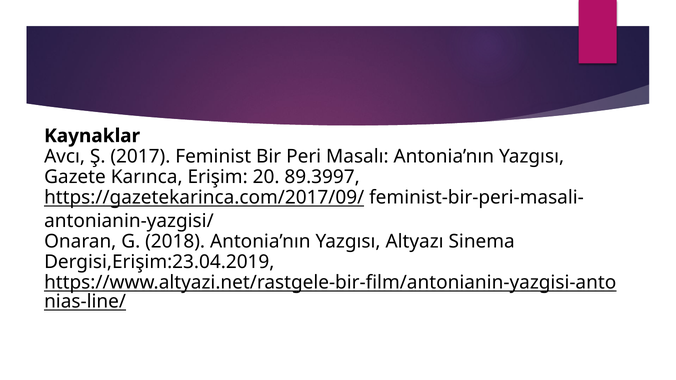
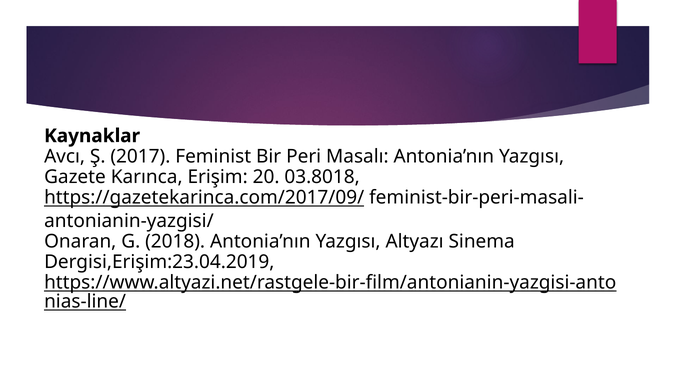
89.3997: 89.3997 -> 03.8018 (322, 177)
